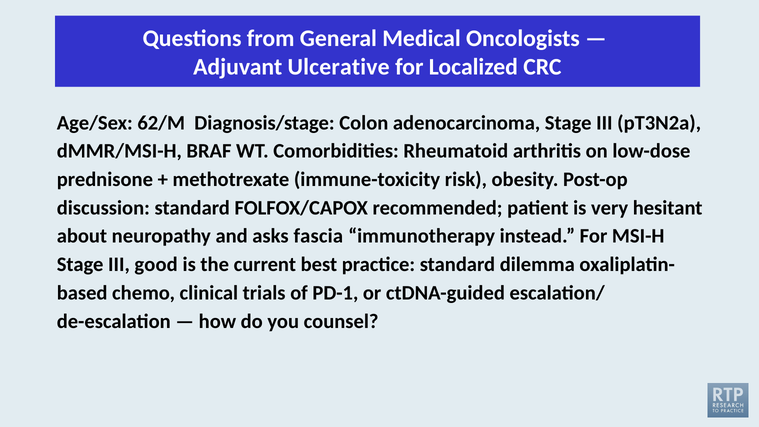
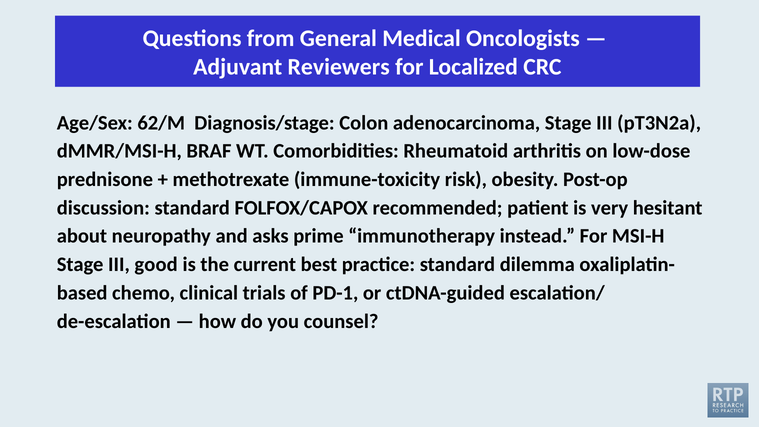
Ulcerative: Ulcerative -> Reviewers (339, 67)
fascia: fascia -> prime (318, 236)
